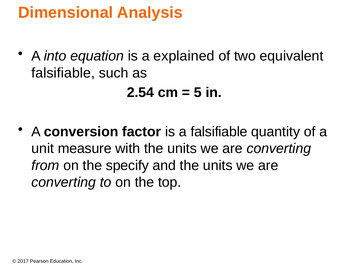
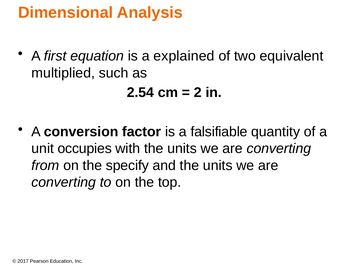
into: into -> first (55, 56)
falsifiable: falsifiable -> multiplied (63, 73)
5: 5 -> 2 (198, 93)
measure: measure -> occupies (85, 149)
